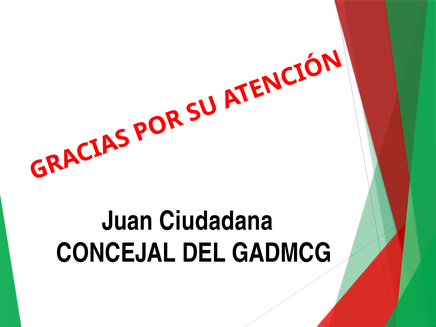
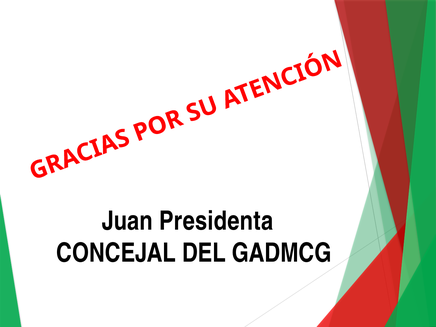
Ciudadana: Ciudadana -> Presidenta (216, 221)
